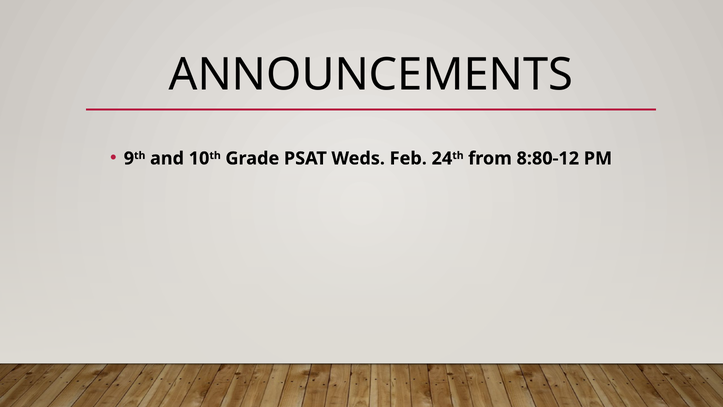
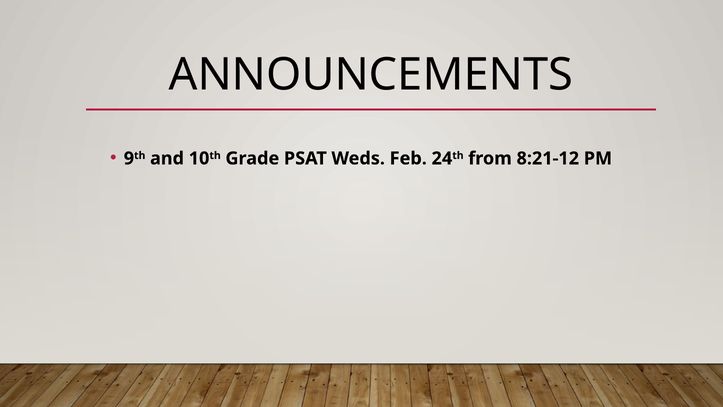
8:80-12: 8:80-12 -> 8:21-12 (548, 158)
